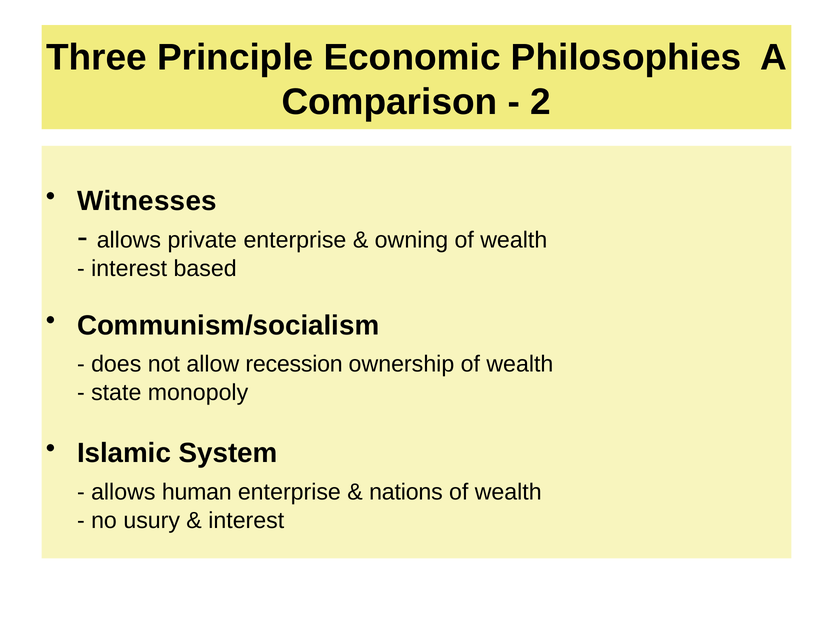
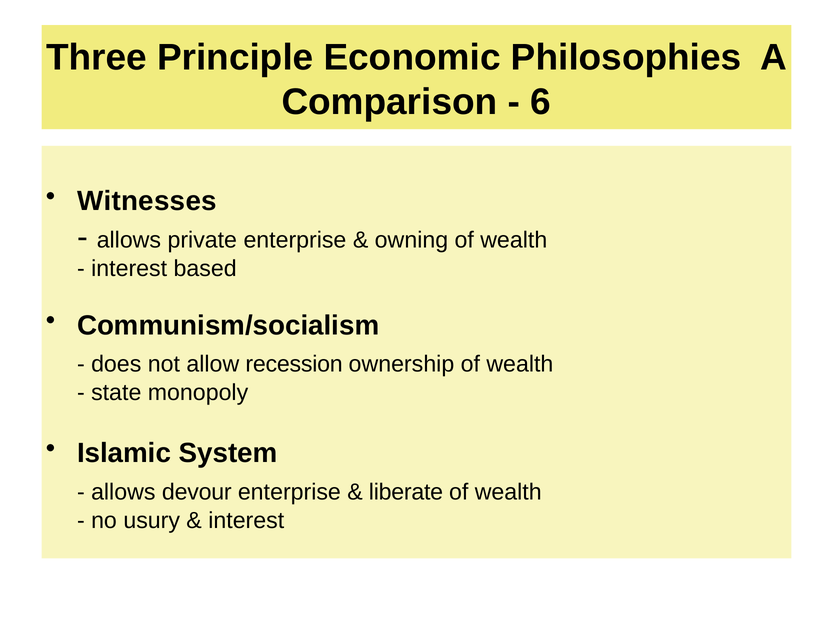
2: 2 -> 6 (541, 102)
human: human -> devour (197, 492)
nations: nations -> liberate (406, 492)
